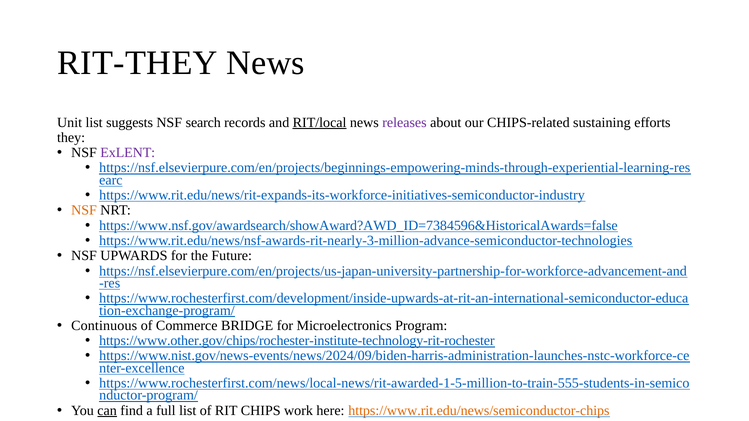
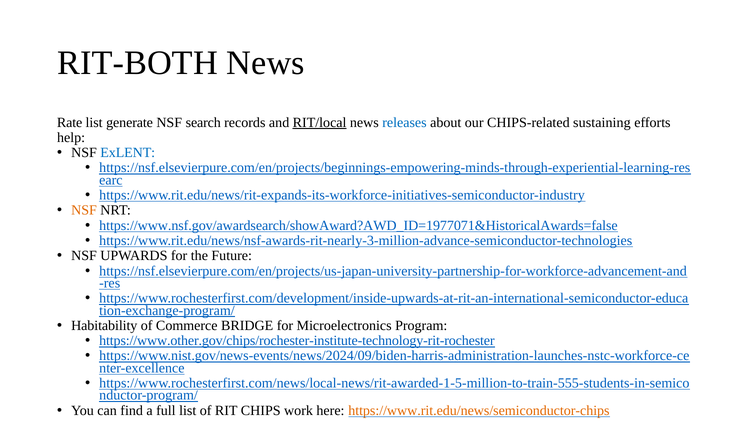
RIT-THEY: RIT-THEY -> RIT-BOTH (137, 63)
Unit: Unit -> Rate (70, 122)
suggests: suggests -> generate (130, 122)
releases colour: purple -> blue (405, 122)
they: they -> help (71, 138)
ExLENT colour: purple -> blue (128, 153)
https://www.nsf.gov/awardsearch/showAward?AWD_ID=7384596&HistoricalAwards=false: https://www.nsf.gov/awardsearch/showAward?AWD_ID=7384596&HistoricalAwards=false -> https://www.nsf.gov/awardsearch/showAward?AWD_ID=1977071&HistoricalAwards=false (358, 226)
Continuous: Continuous -> Habitability (104, 326)
can underline: present -> none (107, 411)
